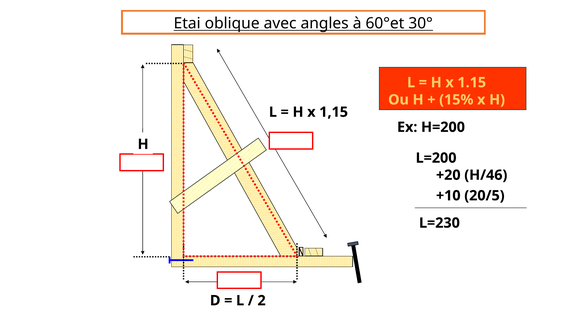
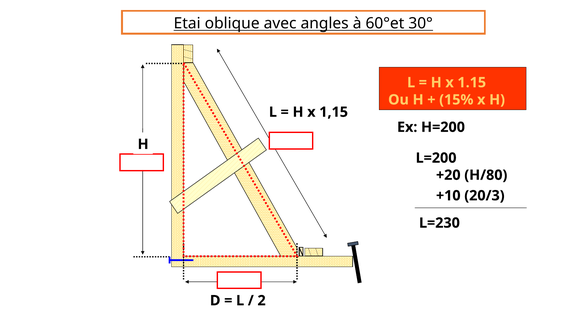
H/46: H/46 -> H/80 (486, 175)
20/5: 20/5 -> 20/3 (484, 196)
